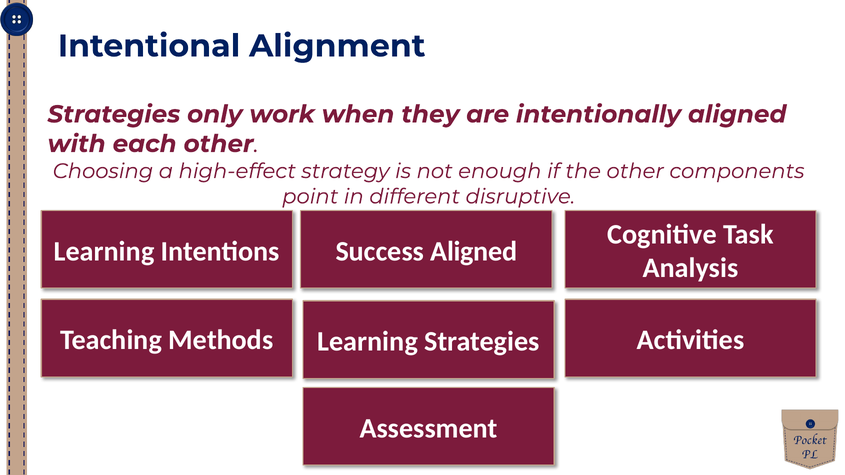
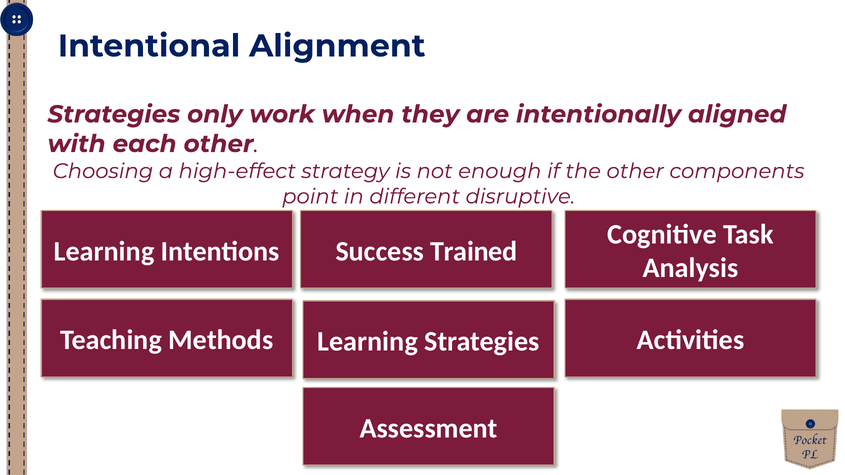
Success Aligned: Aligned -> Trained (474, 251)
